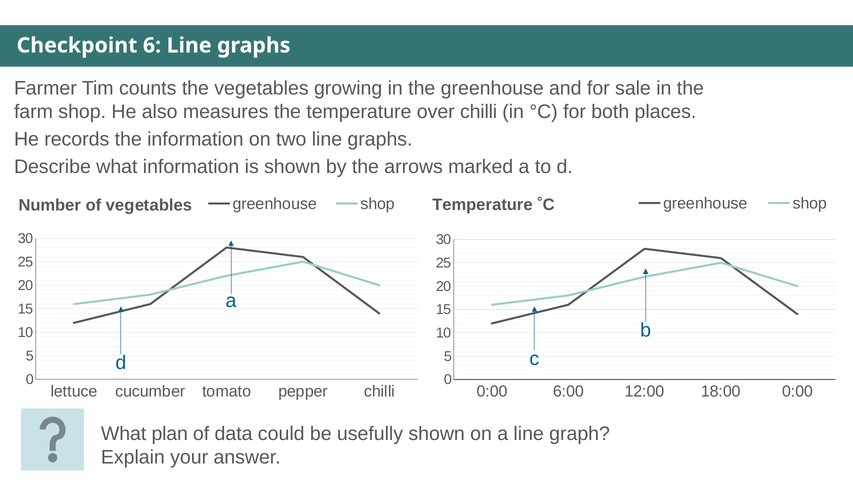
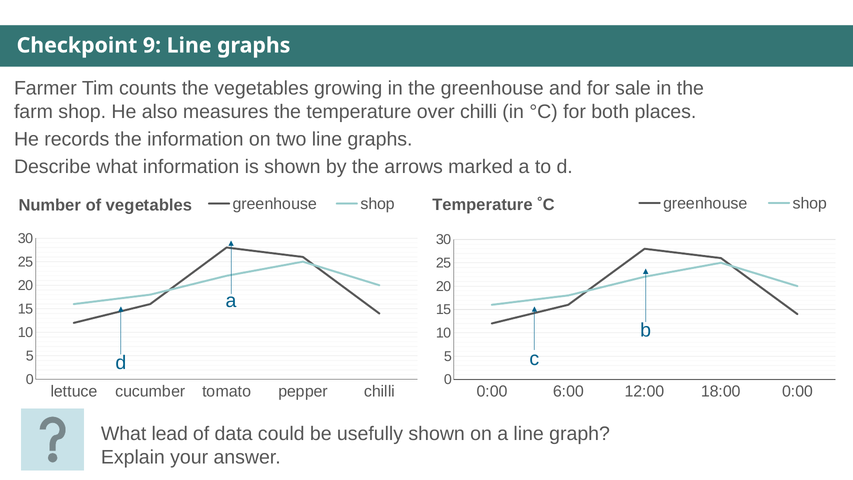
6: 6 -> 9 (152, 45)
plan: plan -> lead (170, 434)
